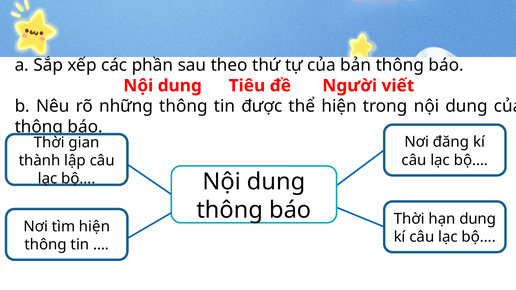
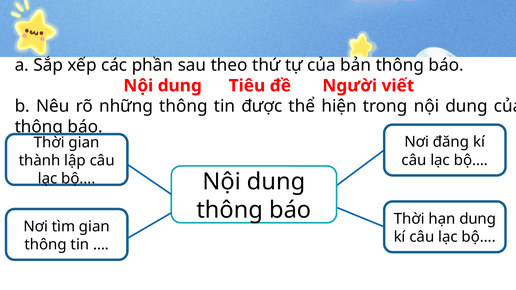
tìm hiện: hiện -> gian (94, 227)
